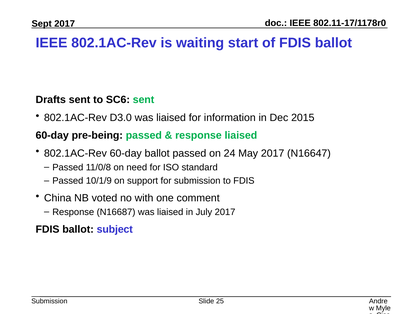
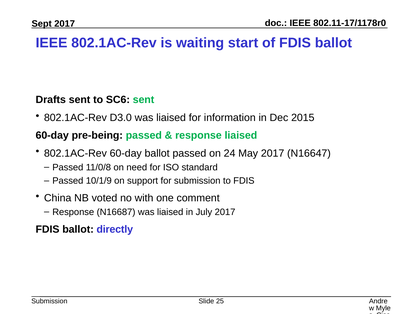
subject: subject -> directly (115, 229)
